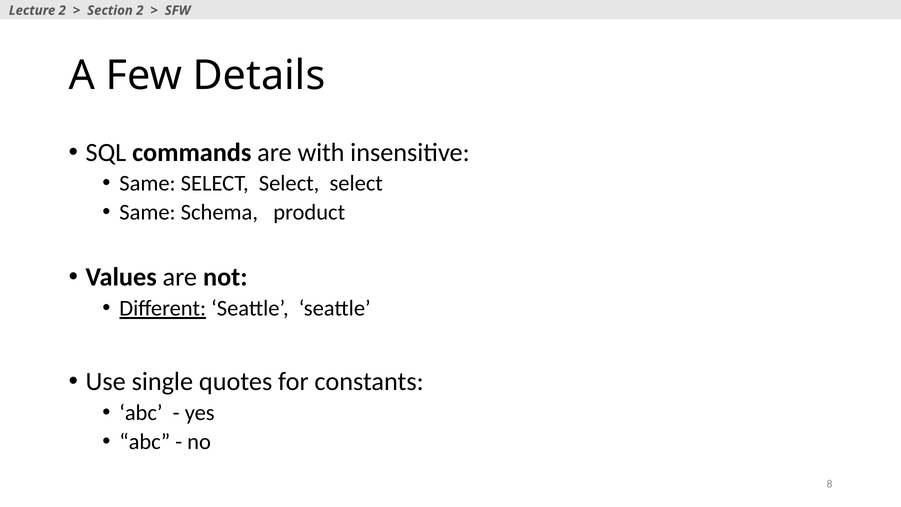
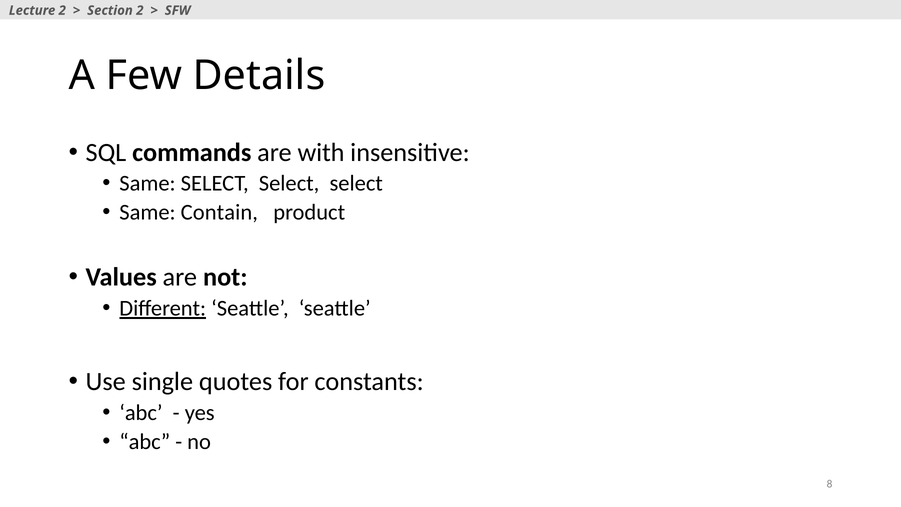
Schema: Schema -> Contain (219, 212)
